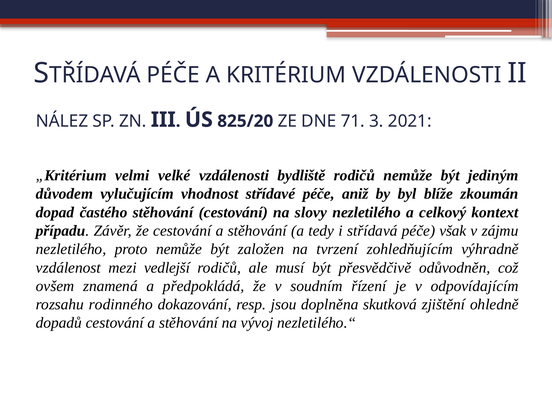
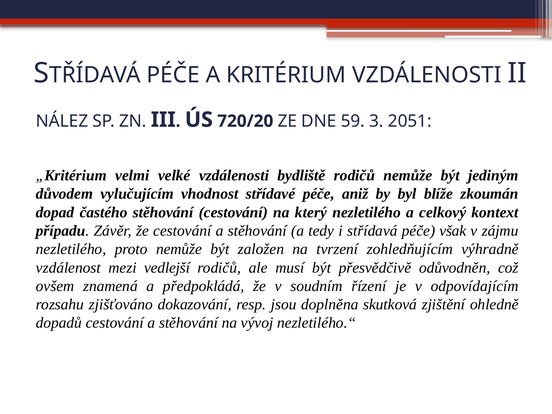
825/20: 825/20 -> 720/20 (245, 121)
71: 71 -> 59 (353, 121)
2021: 2021 -> 2051 (410, 121)
slovy: slovy -> který (311, 212)
rodinného: rodinného -> zjišťováno (121, 304)
